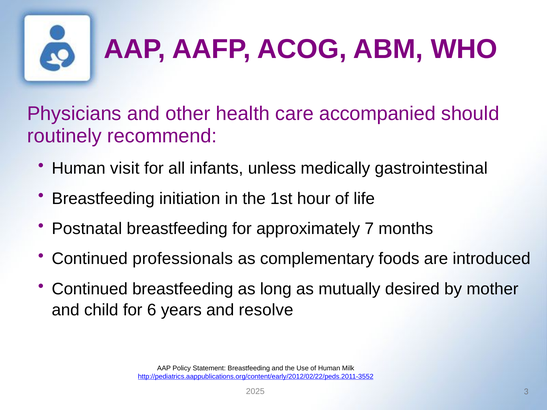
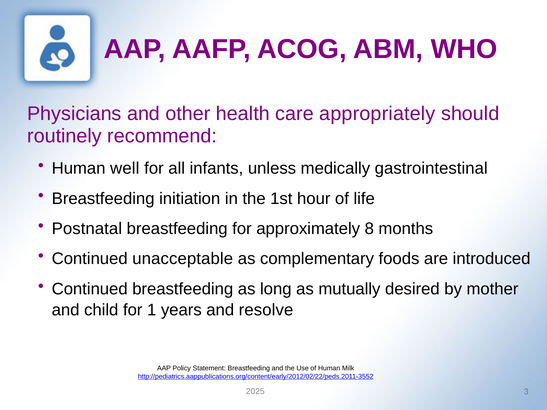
accompanied: accompanied -> appropriately (377, 114)
visit: visit -> well (125, 169)
7: 7 -> 8 (369, 229)
professionals: professionals -> unacceptable (183, 259)
6: 6 -> 1 (152, 310)
